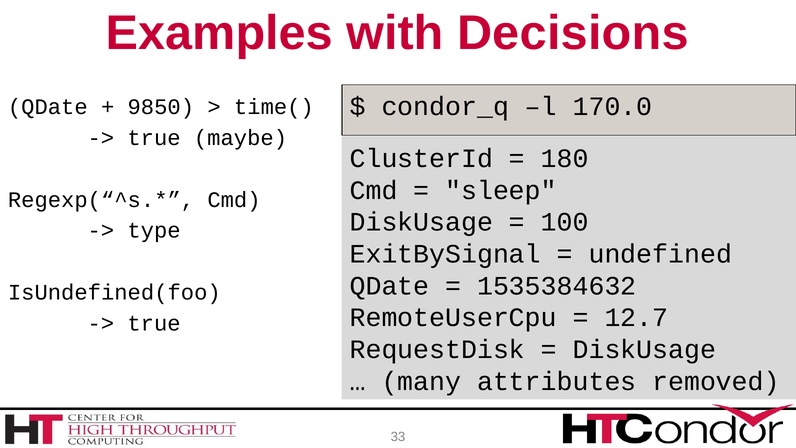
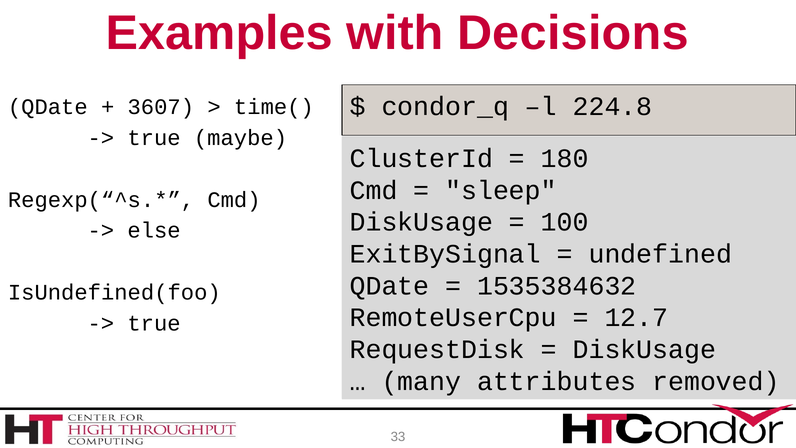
170.0: 170.0 -> 224.8 (612, 106)
9850: 9850 -> 3607 (161, 107)
type: type -> else (154, 231)
